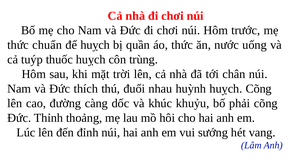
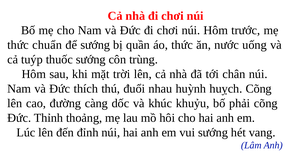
để huỵch: huỵch -> sướng (95, 45)
thuốc huỵch: huỵch -> sướng (91, 60)
